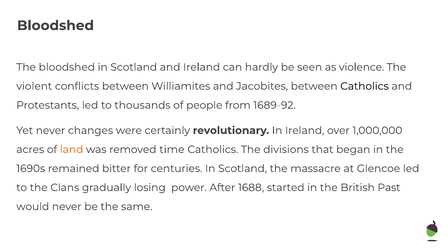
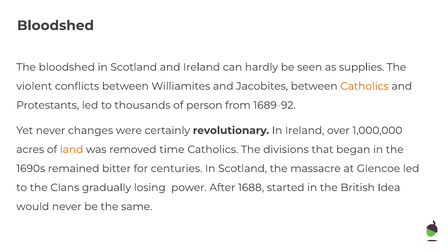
violence: violence -> supplies (362, 67)
Catholics colour: black -> orange (365, 86)
people: people -> person (204, 105)
Past: Past -> Idea (389, 188)
